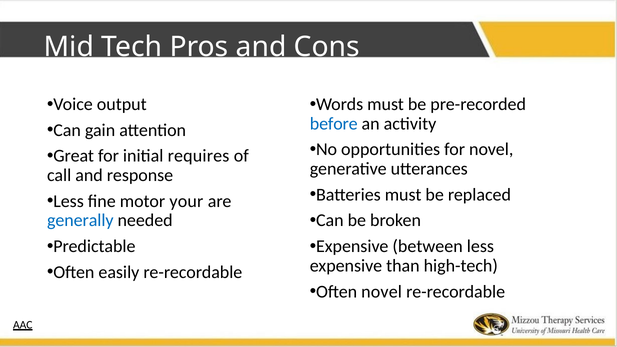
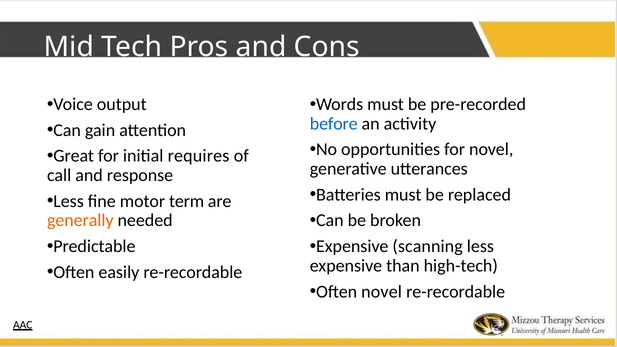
your: your -> term (187, 201)
generally colour: blue -> orange (80, 221)
between: between -> scanning (428, 246)
